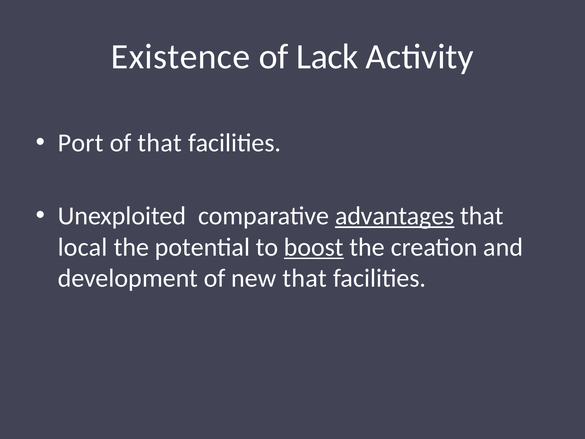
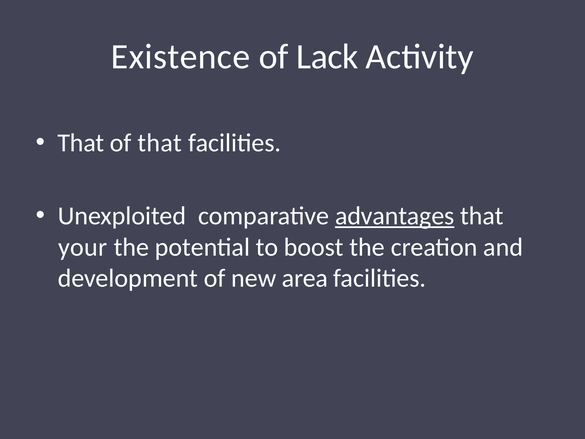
Port: Port -> That (81, 143)
local: local -> your (83, 247)
boost underline: present -> none (314, 247)
new that: that -> area (305, 278)
